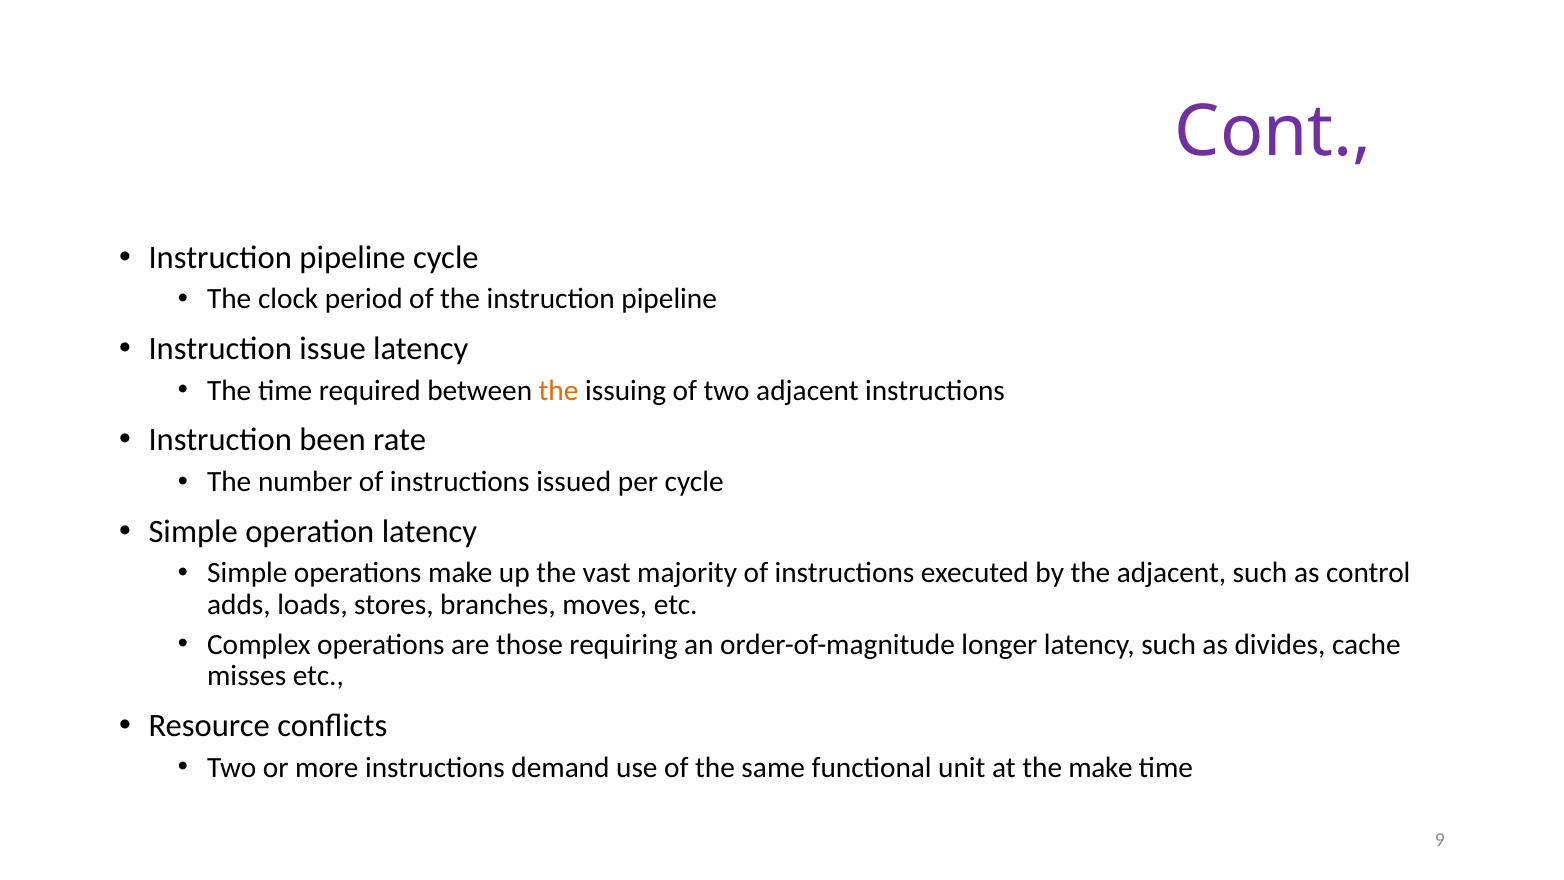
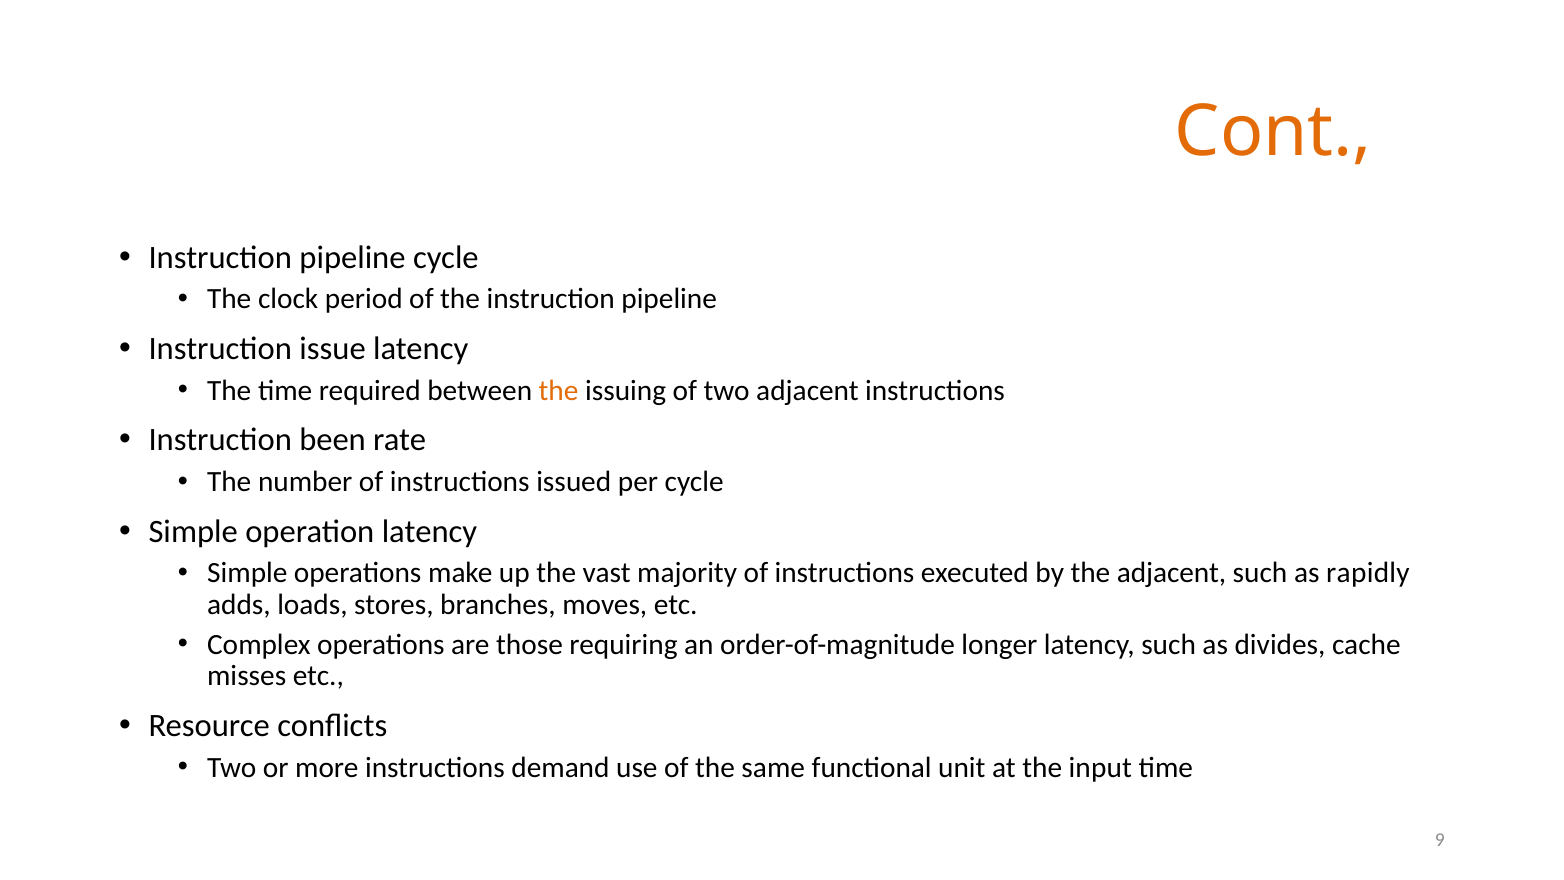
Cont colour: purple -> orange (1273, 131)
control: control -> rapidly (1368, 573)
the make: make -> input (1100, 767)
